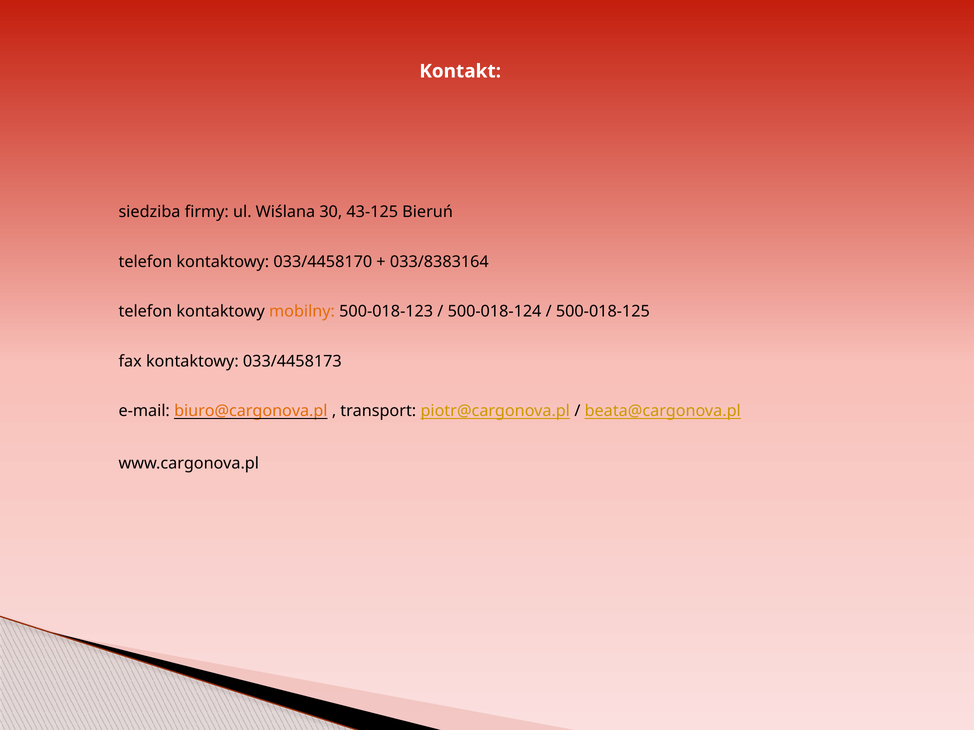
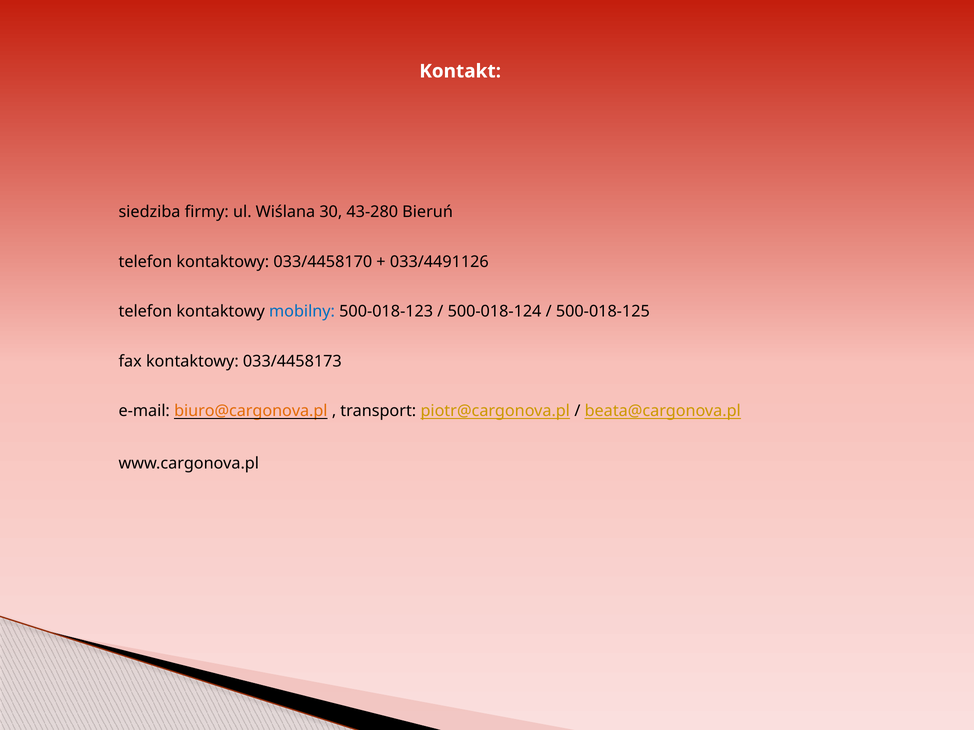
43-125: 43-125 -> 43-280 (372, 212)
033/8383164: 033/8383164 -> 033/4491126 (439, 262)
mobilny colour: orange -> blue (302, 312)
